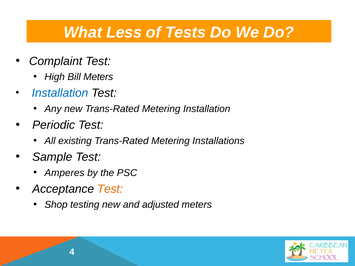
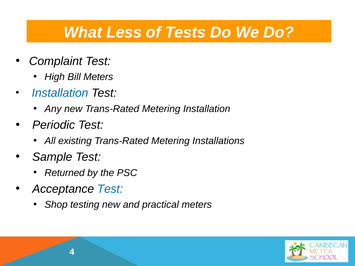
Amperes: Amperes -> Returned (65, 173)
Test colour: orange -> blue (110, 189)
adjusted: adjusted -> practical (161, 205)
